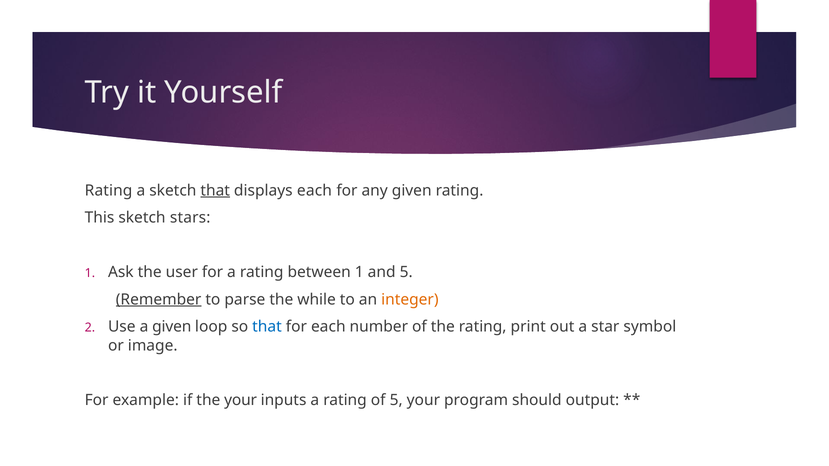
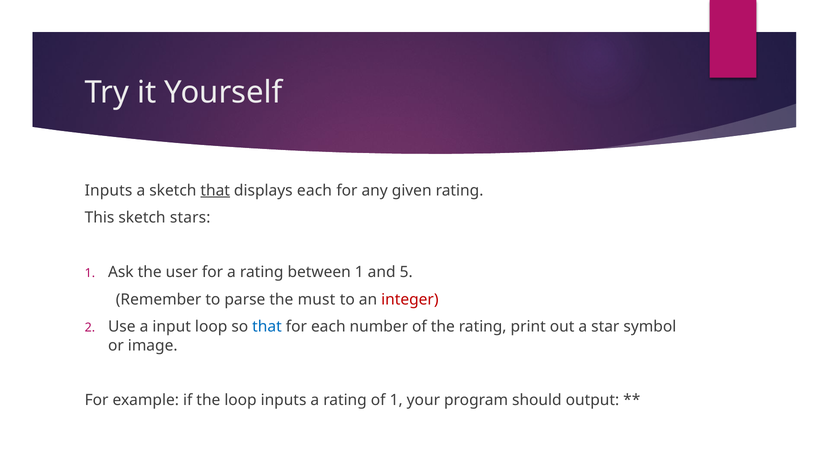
Rating: Rating -> Inputs (109, 191)
Remember underline: present -> none (159, 300)
while: while -> must (316, 300)
integer colour: orange -> red (410, 300)
a given: given -> input (172, 327)
the your: your -> loop (241, 400)
of 5: 5 -> 1 (396, 400)
